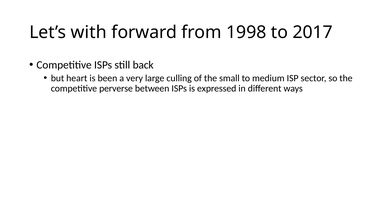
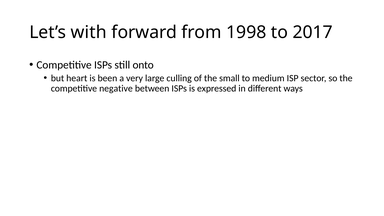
back: back -> onto (143, 65)
perverse: perverse -> negative (116, 89)
